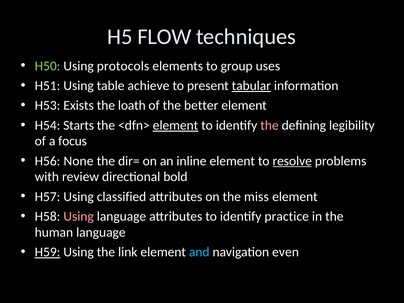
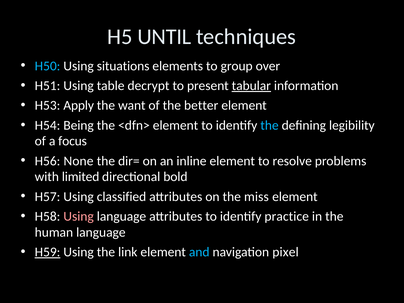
FLOW: FLOW -> UNTIL (164, 37)
H50 colour: light green -> light blue (48, 66)
protocols: protocols -> situations (123, 66)
uses: uses -> over (268, 66)
achieve: achieve -> decrypt (148, 86)
Exists: Exists -> Apply (79, 106)
loath: loath -> want (132, 106)
Starts: Starts -> Being (79, 125)
element underline: present -> none (176, 125)
the colour: pink -> light blue (269, 125)
resolve underline: present -> none (292, 161)
review: review -> limited (81, 177)
even: even -> pixel (286, 252)
